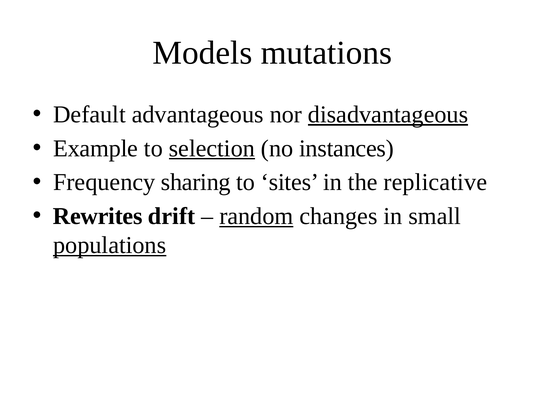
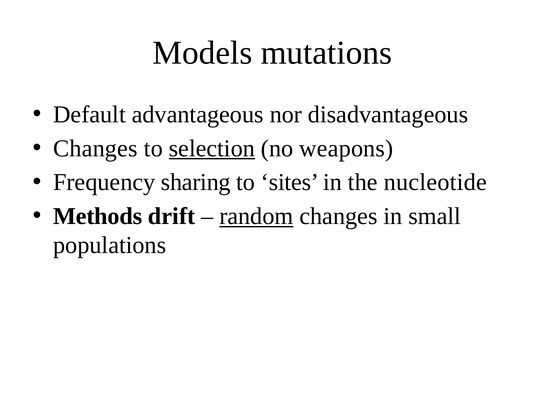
disadvantageous underline: present -> none (388, 114)
Example: Example -> Changes (95, 148)
instances: instances -> weapons (346, 148)
replicative: replicative -> nucleotide (435, 182)
Rewrites: Rewrites -> Methods (98, 216)
populations underline: present -> none (110, 245)
